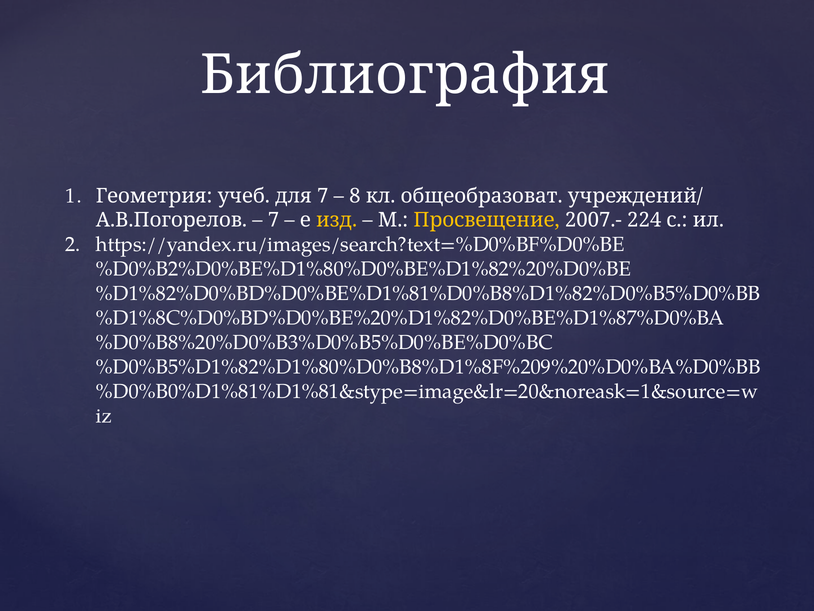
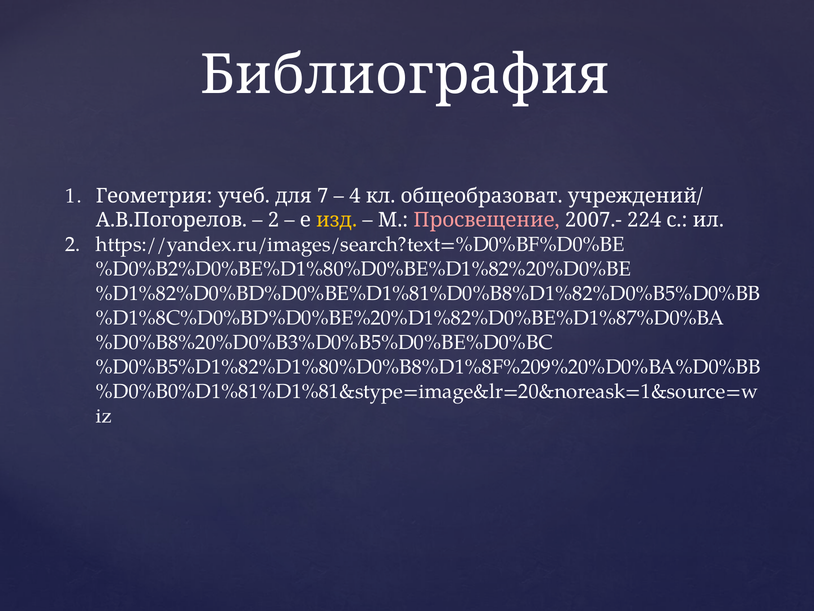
8: 8 -> 4 (355, 196)
7: 7 -> 2 (273, 220)
Просвещение colour: yellow -> pink (487, 220)
